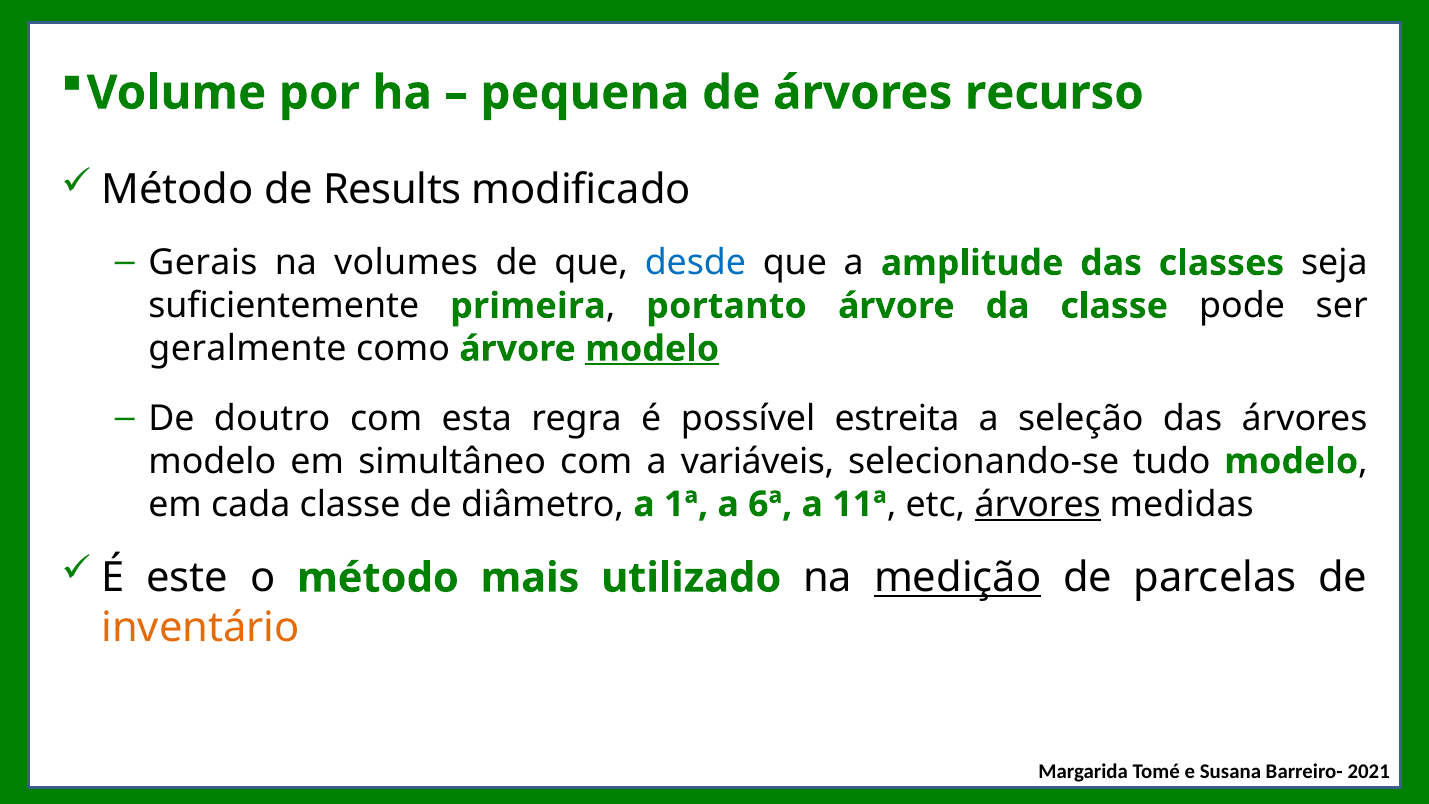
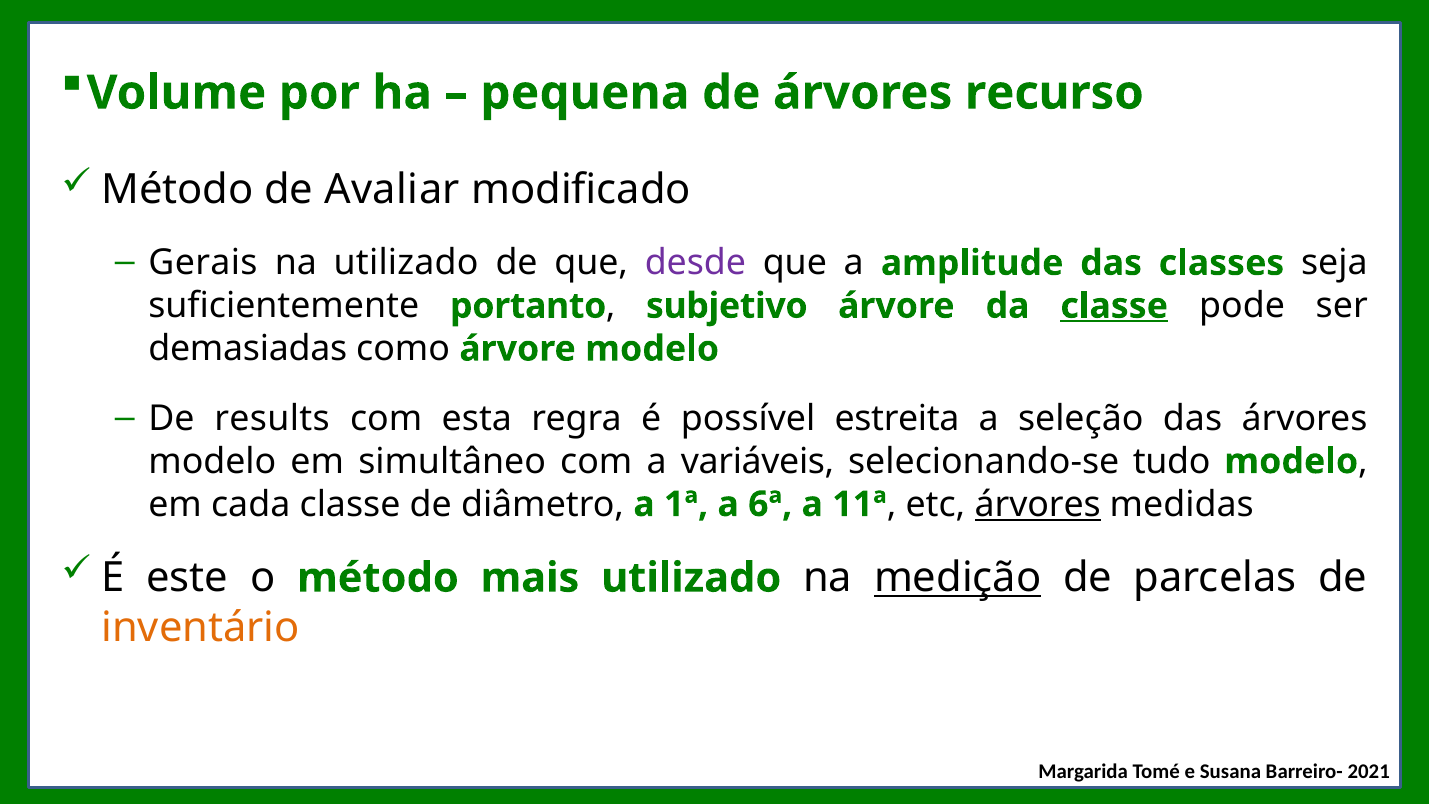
Results: Results -> Avaliar (392, 190)
na volumes: volumes -> utilizado (406, 263)
desde colour: blue -> purple (695, 263)
primeira: primeira -> portanto (528, 306)
portanto: portanto -> subjetivo (727, 306)
classe underline: none -> present (1114, 306)
geralmente: geralmente -> demasiadas (248, 349)
modelo underline: present -> none (652, 349)
doutro: doutro -> results (272, 418)
